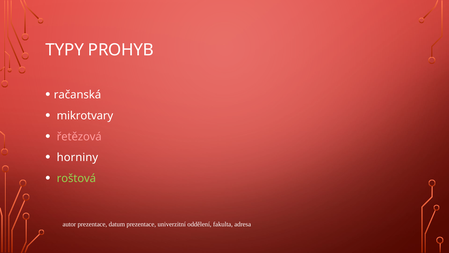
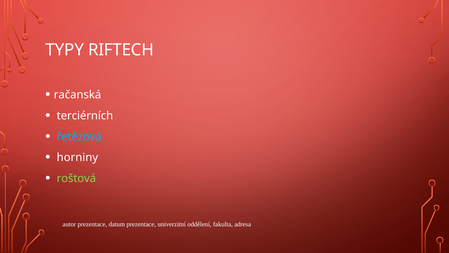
PROHYB: PROHYB -> RIFTECH (121, 50)
mikrotvary: mikrotvary -> terciérních (85, 116)
řetězová colour: pink -> light blue (79, 136)
